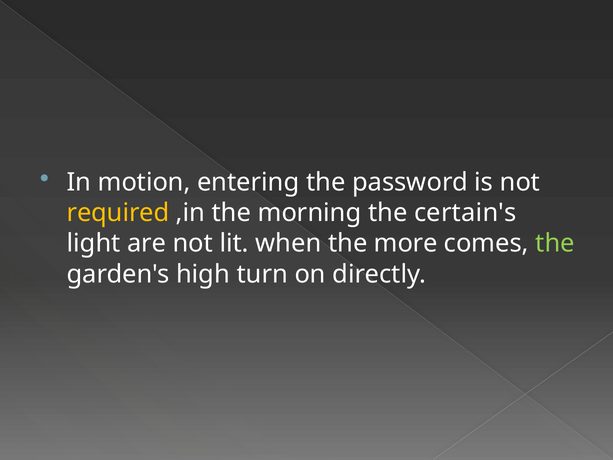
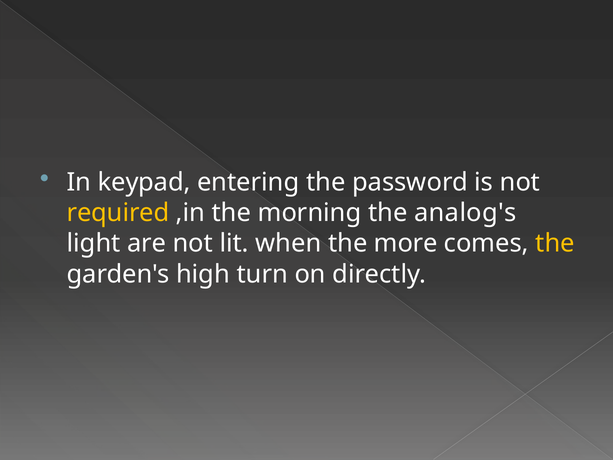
motion: motion -> keypad (144, 182)
certain's: certain's -> analog's (465, 213)
the colour: light green -> yellow (555, 243)
